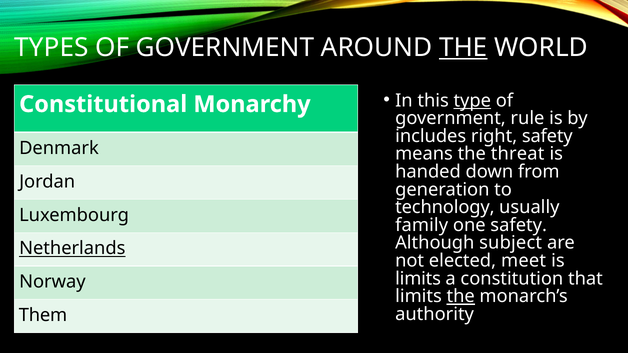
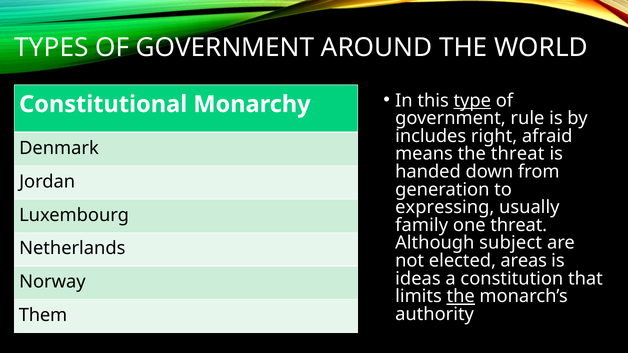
THE underline: present -> none (463, 48)
right safety: safety -> afraid (547, 136)
technology: technology -> expressing (445, 207)
one safety: safety -> threat (519, 225)
Netherlands underline: present -> none (72, 249)
meet: meet -> areas (524, 261)
limits: limits -> ideas (418, 279)
